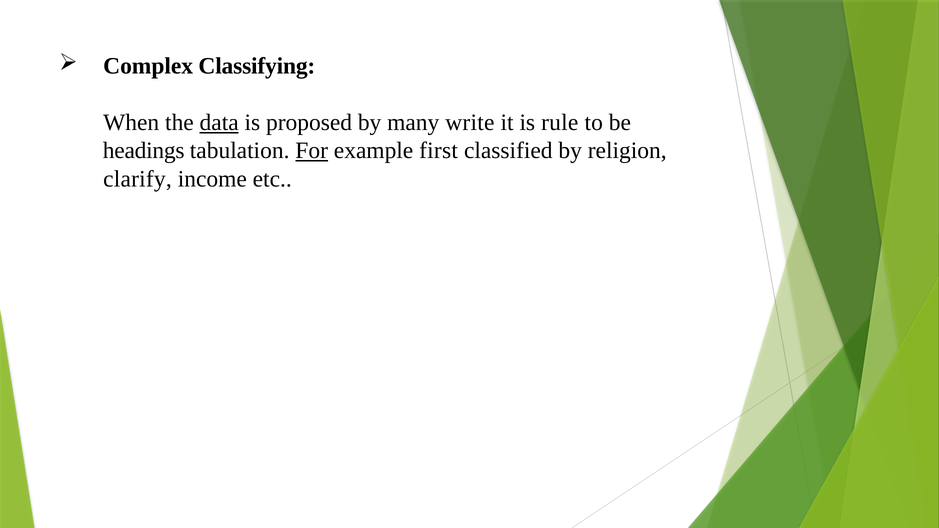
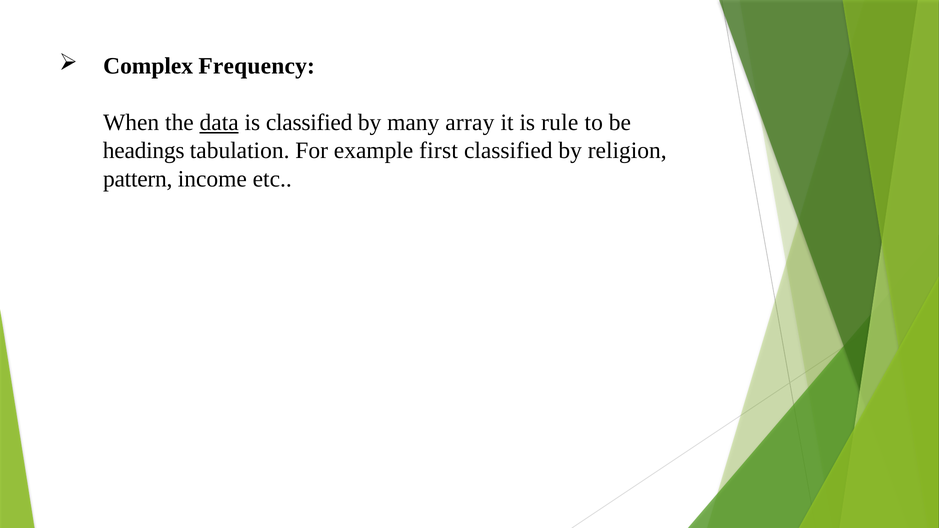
Classifying: Classifying -> Frequency (257, 66)
is proposed: proposed -> classified (309, 123)
write: write -> array (470, 123)
For underline: present -> none (312, 151)
clarify: clarify -> pattern (138, 179)
